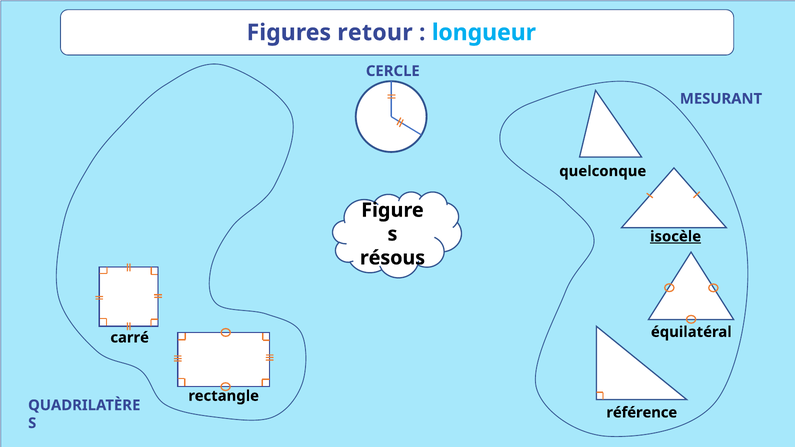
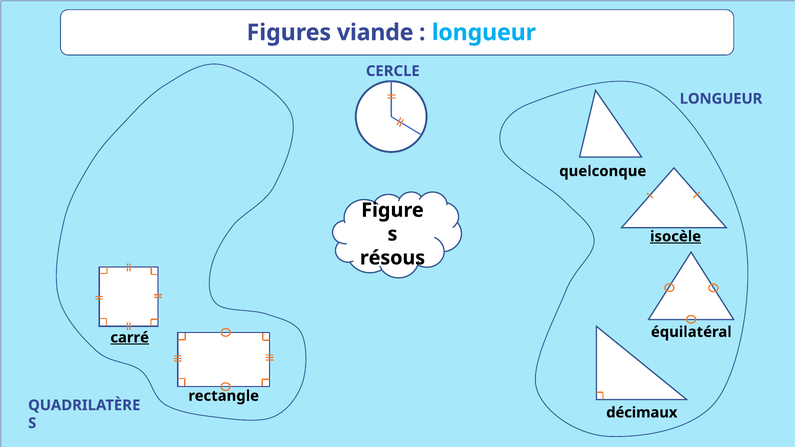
retour: retour -> viande (375, 33)
MESURANT: MESURANT -> LONGUEUR (721, 99)
carré underline: none -> present (130, 338)
référence: référence -> décimaux (642, 413)
